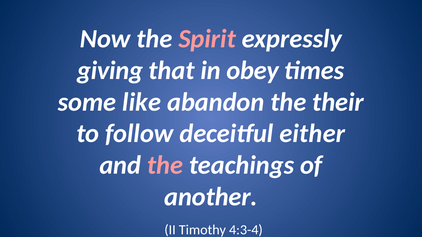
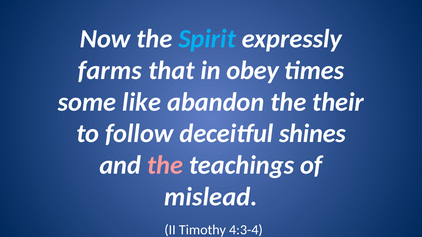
Spirit colour: pink -> light blue (207, 39)
giving: giving -> farms (110, 71)
either: either -> shines (312, 134)
another: another -> mislead (211, 197)
